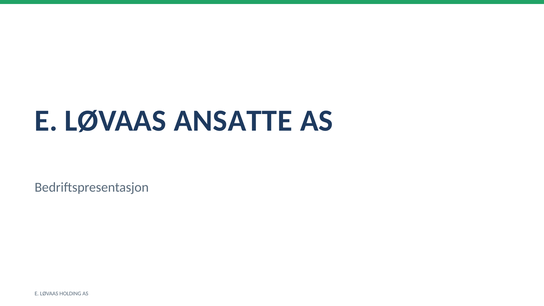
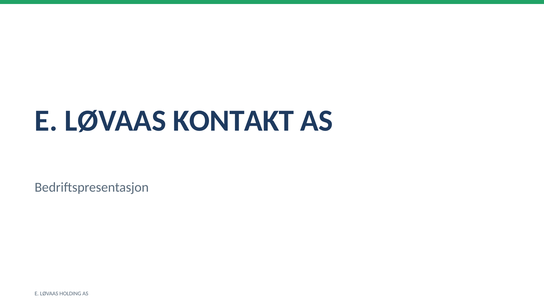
ANSATTE: ANSATTE -> KONTAKT (233, 121)
